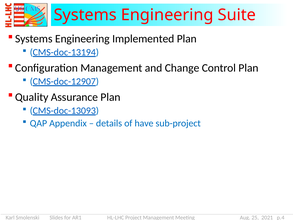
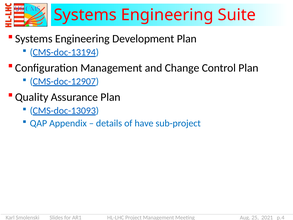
Implemented: Implemented -> Development (143, 39)
